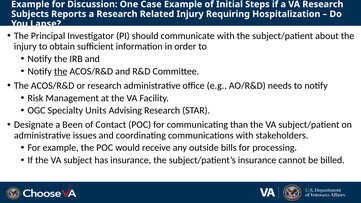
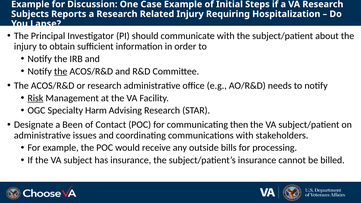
Risk underline: none -> present (35, 98)
Units: Units -> Harm (96, 110)
than: than -> then (239, 125)
